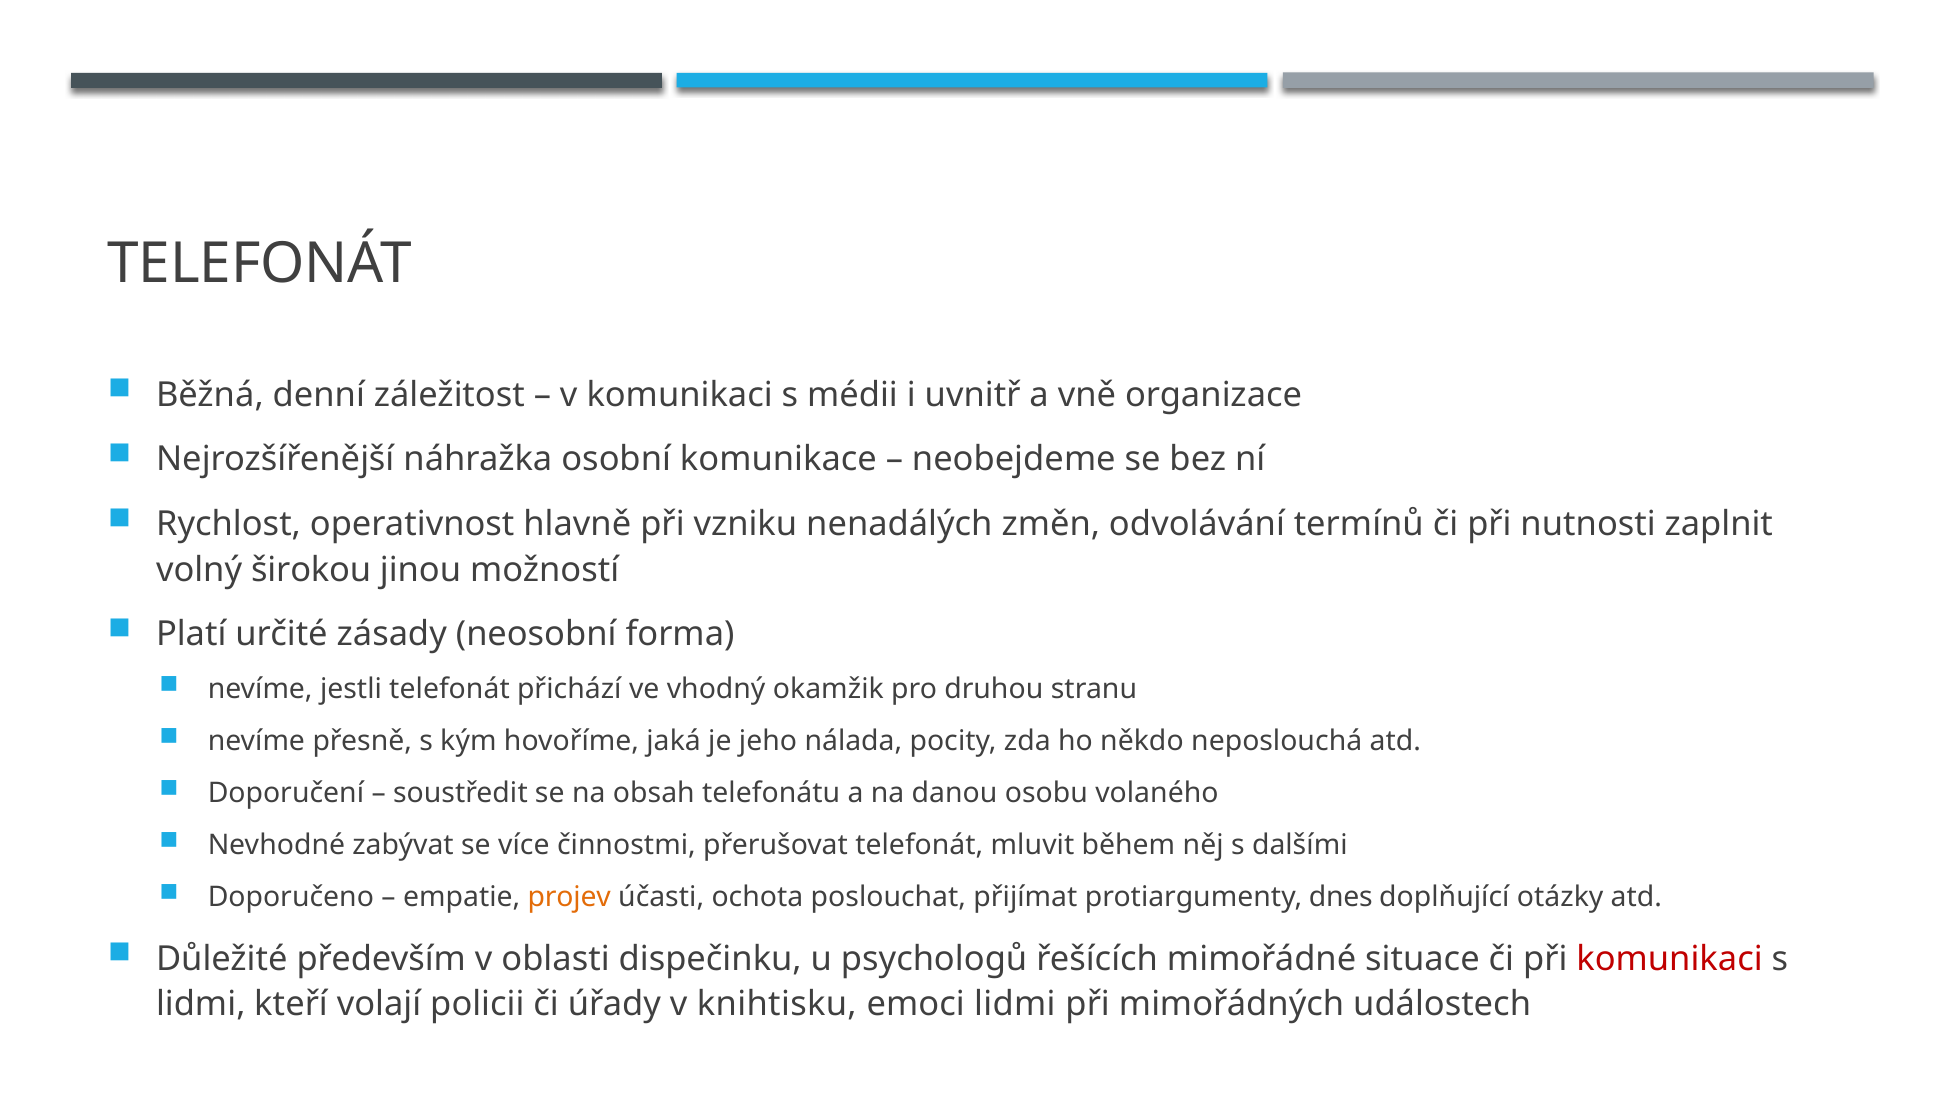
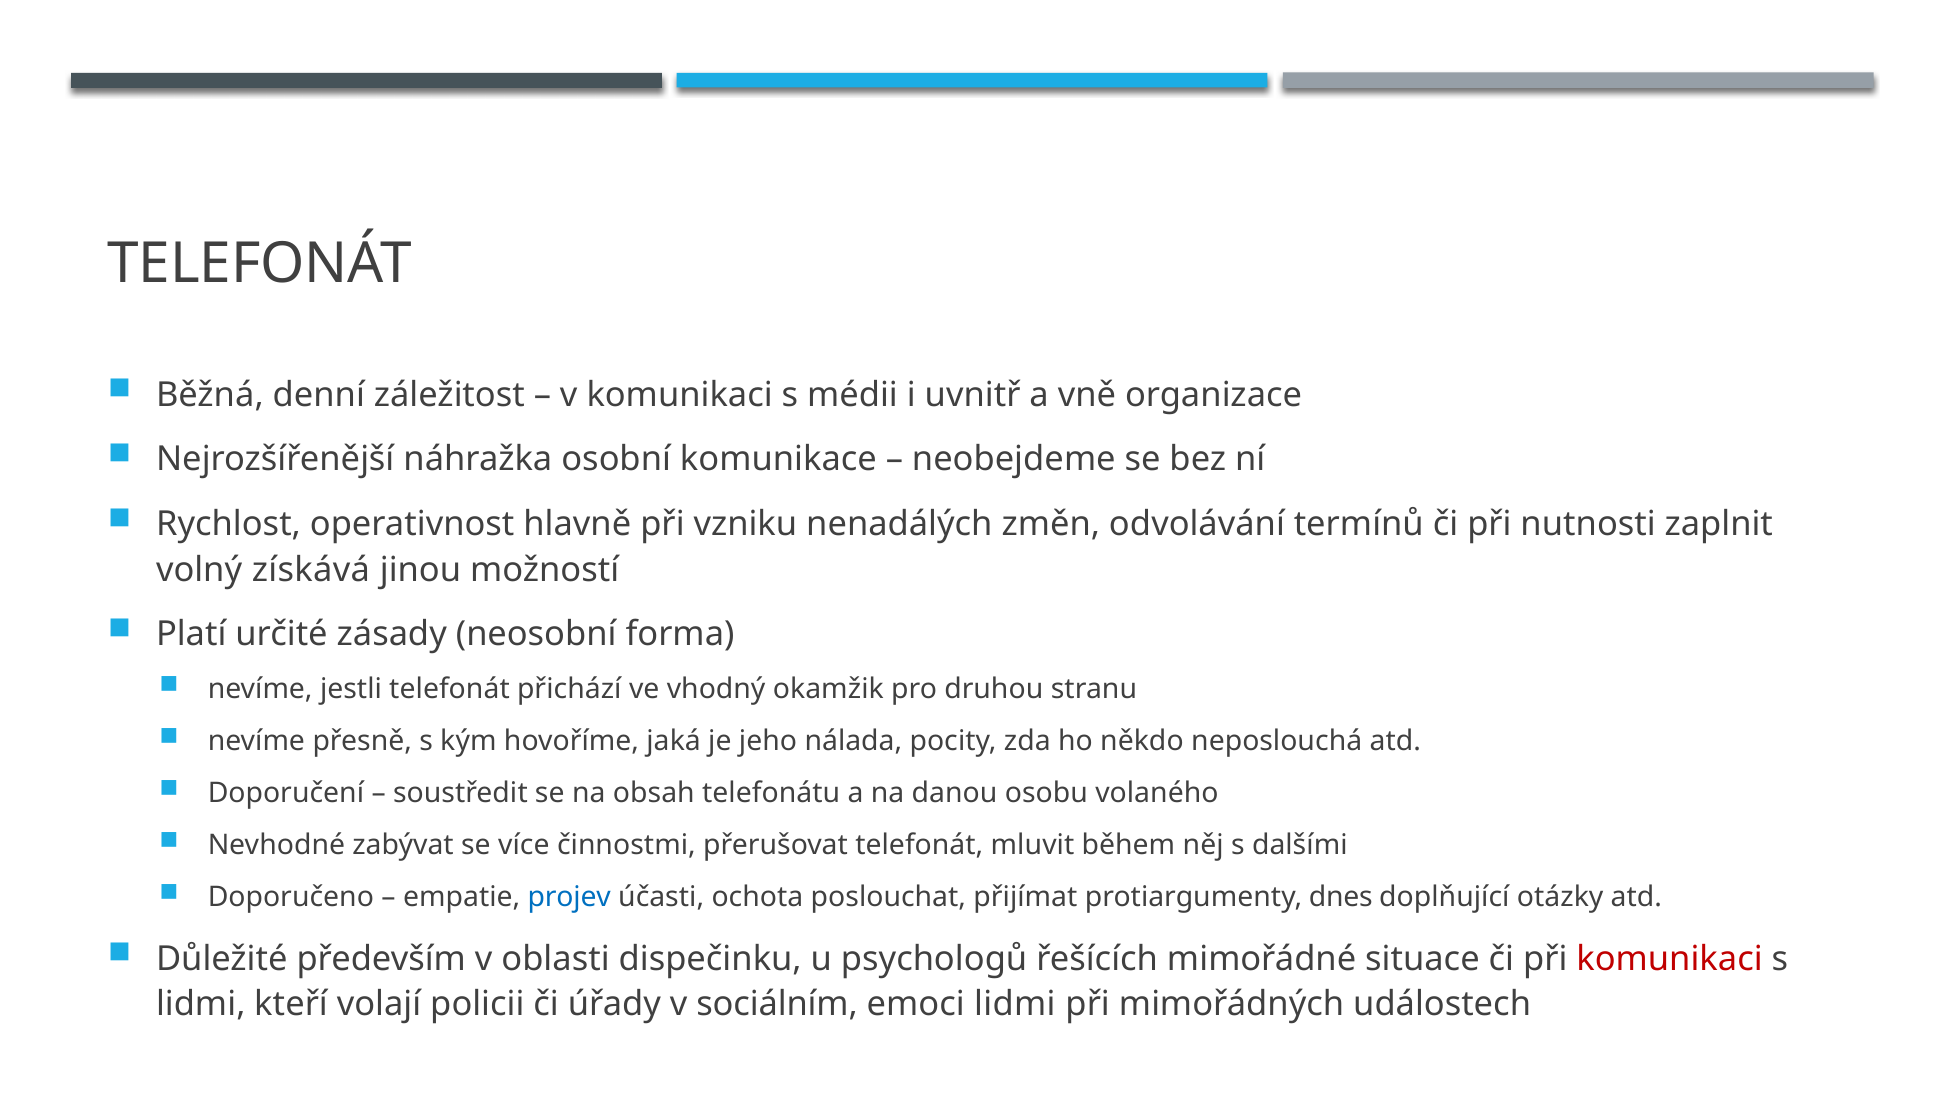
širokou: širokou -> získává (311, 570)
projev colour: orange -> blue (569, 897)
knihtisku: knihtisku -> sociálním (777, 1004)
